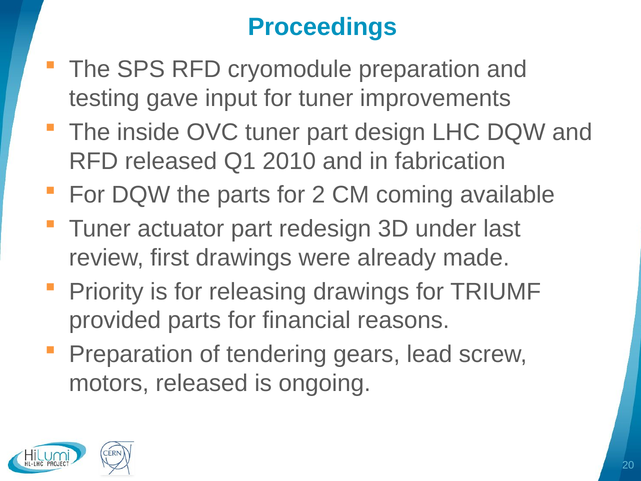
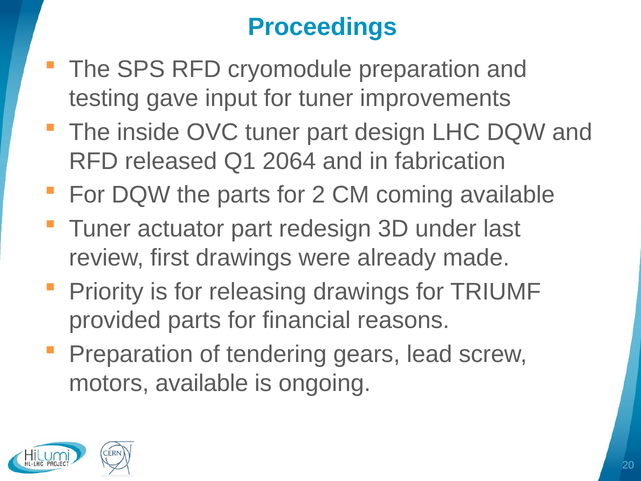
2010: 2010 -> 2064 (289, 161)
motors released: released -> available (202, 383)
